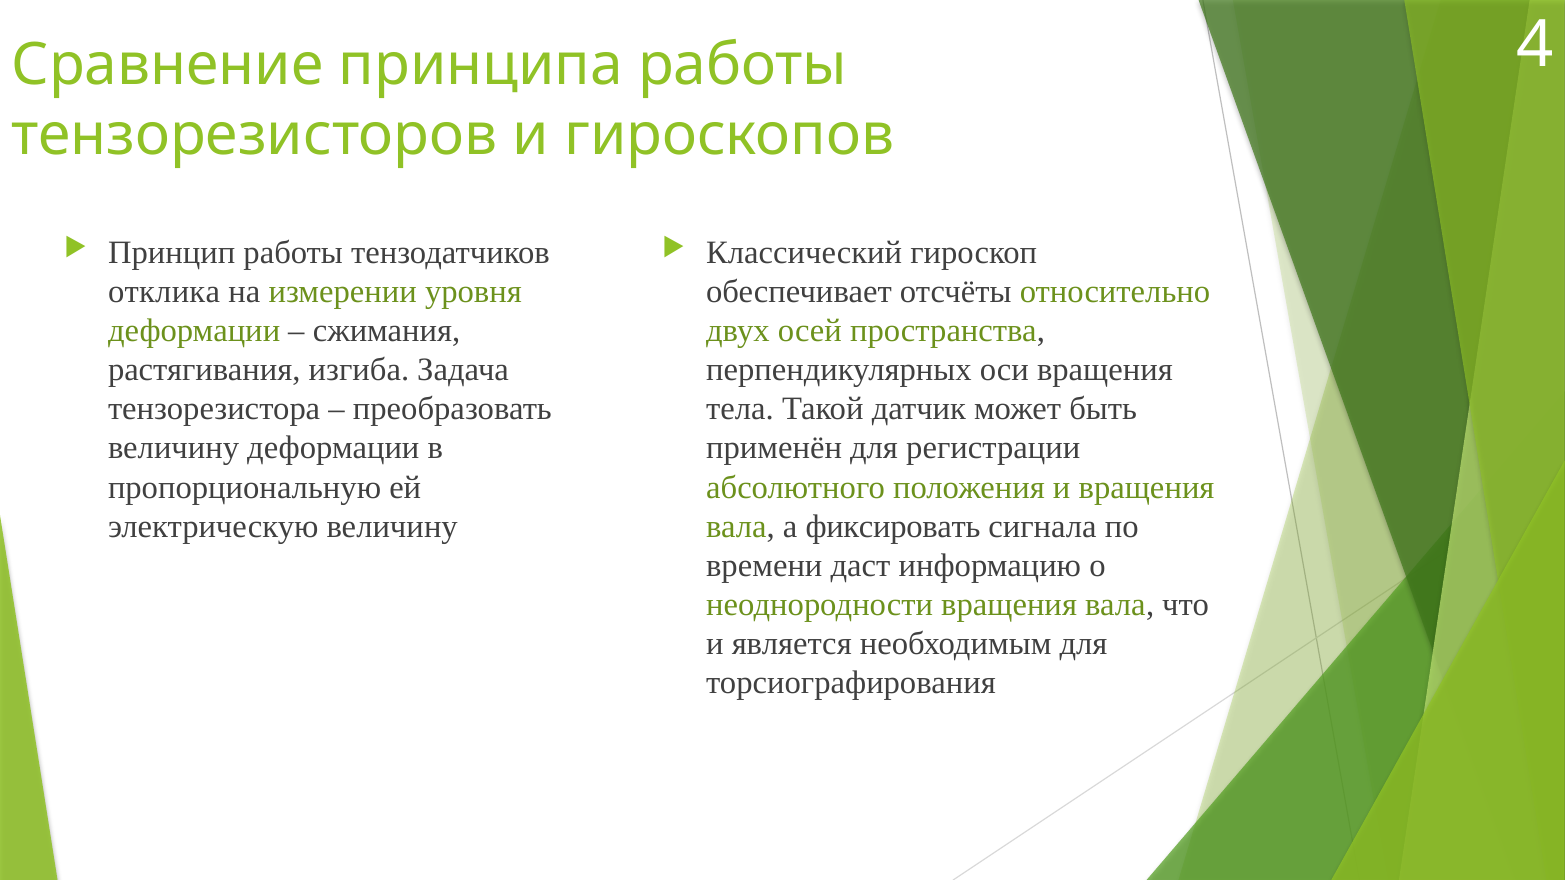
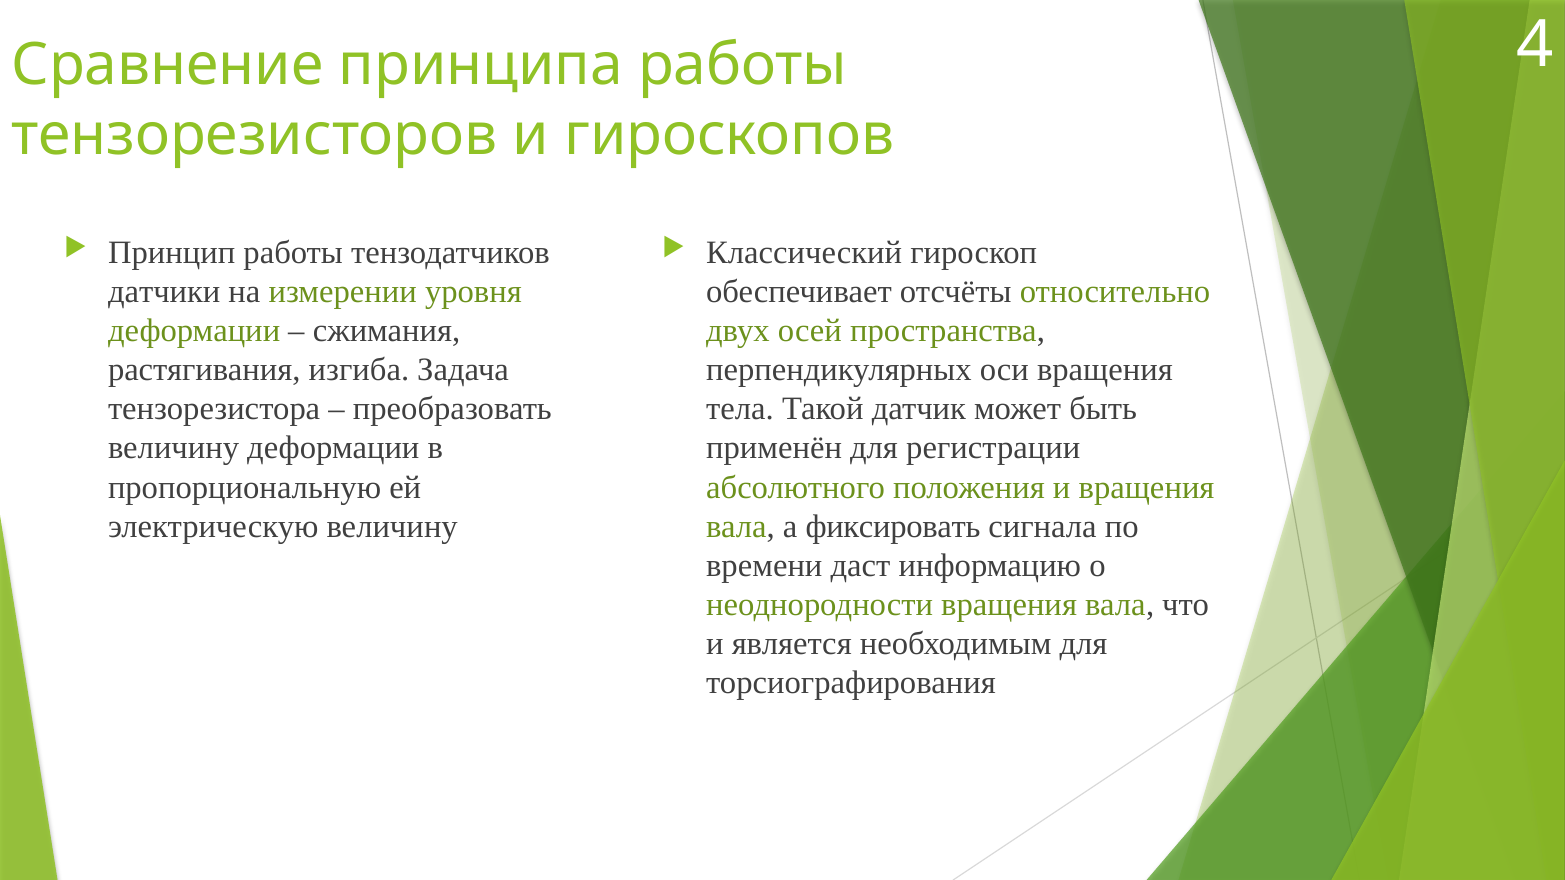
отклика: отклика -> датчики (164, 292)
